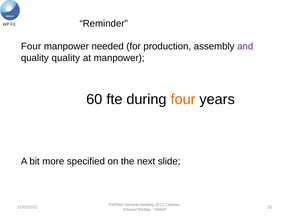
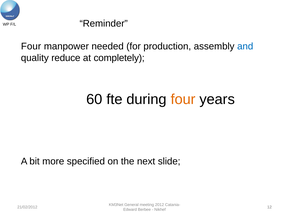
and colour: purple -> blue (245, 46)
quality quality: quality -> reduce (66, 58)
at manpower: manpower -> completely (119, 58)
